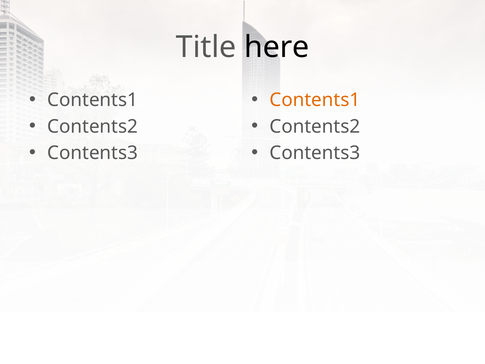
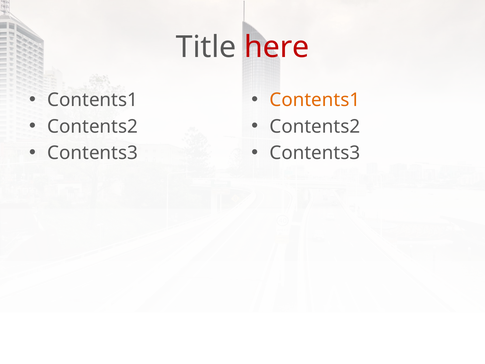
here colour: black -> red (277, 47)
